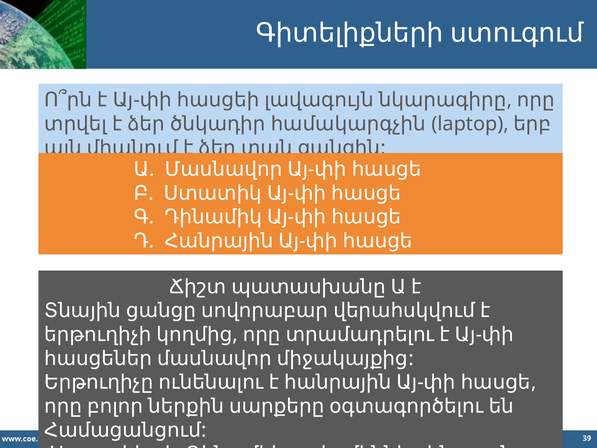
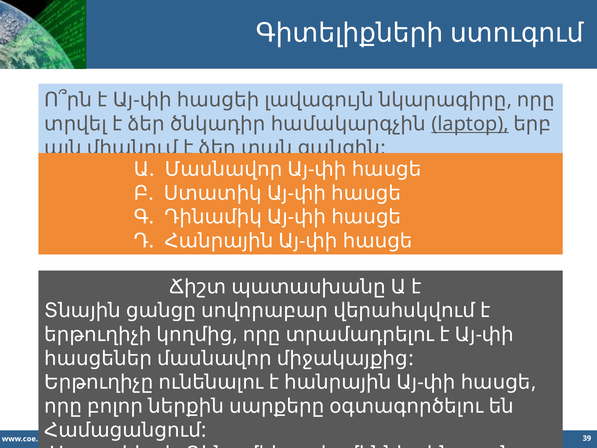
laptop underline: none -> present (470, 124)
